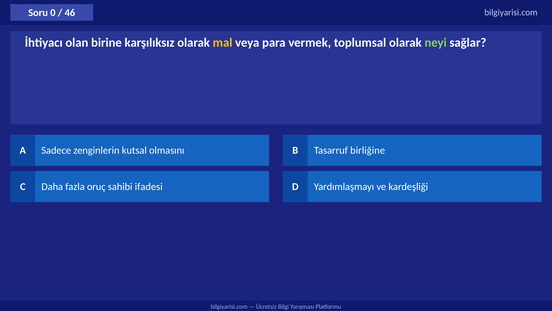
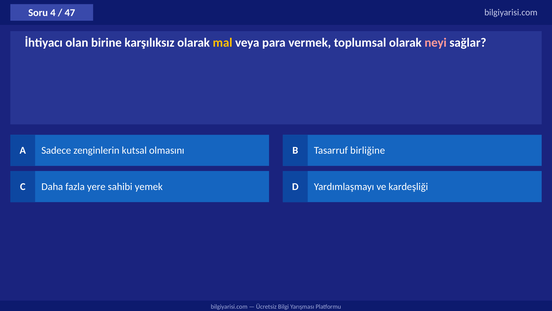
0: 0 -> 4 (53, 13)
46: 46 -> 47 (70, 13)
neyi colour: light green -> pink (436, 42)
oruç: oruç -> yere (96, 186)
ifadesi: ifadesi -> yemek (149, 186)
